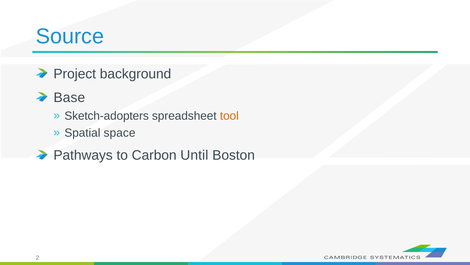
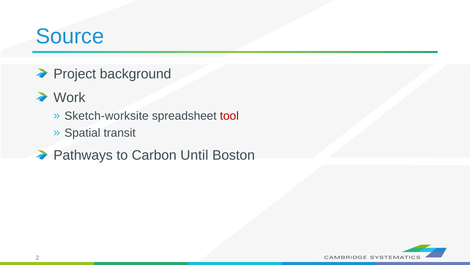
Base: Base -> Work (69, 97)
Sketch-adopters: Sketch-adopters -> Sketch-worksite (107, 116)
tool colour: orange -> red (229, 116)
space: space -> transit (120, 133)
